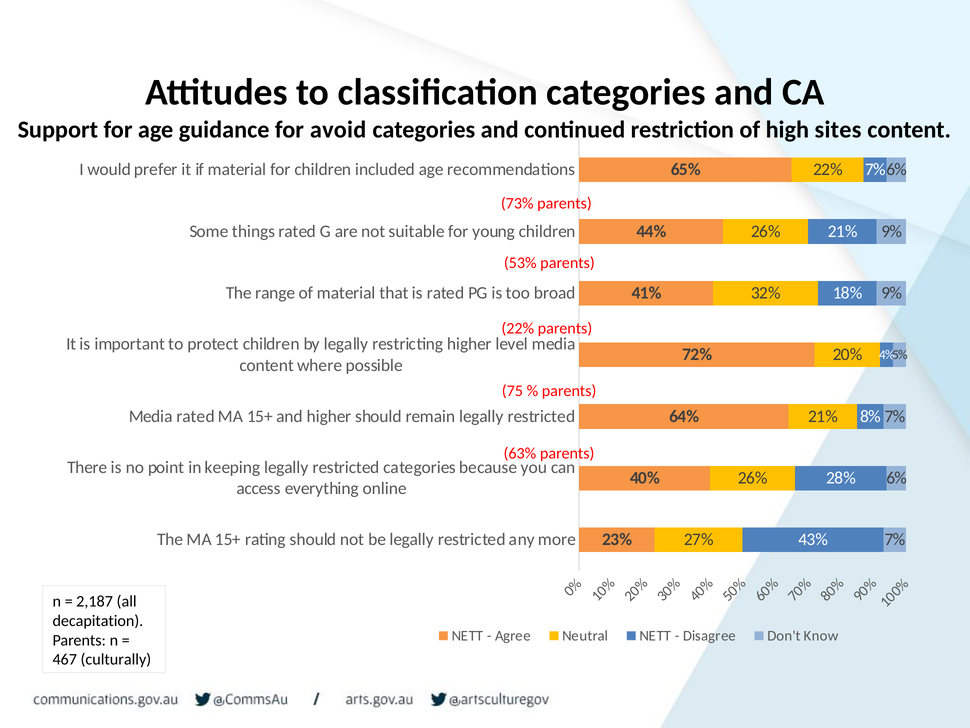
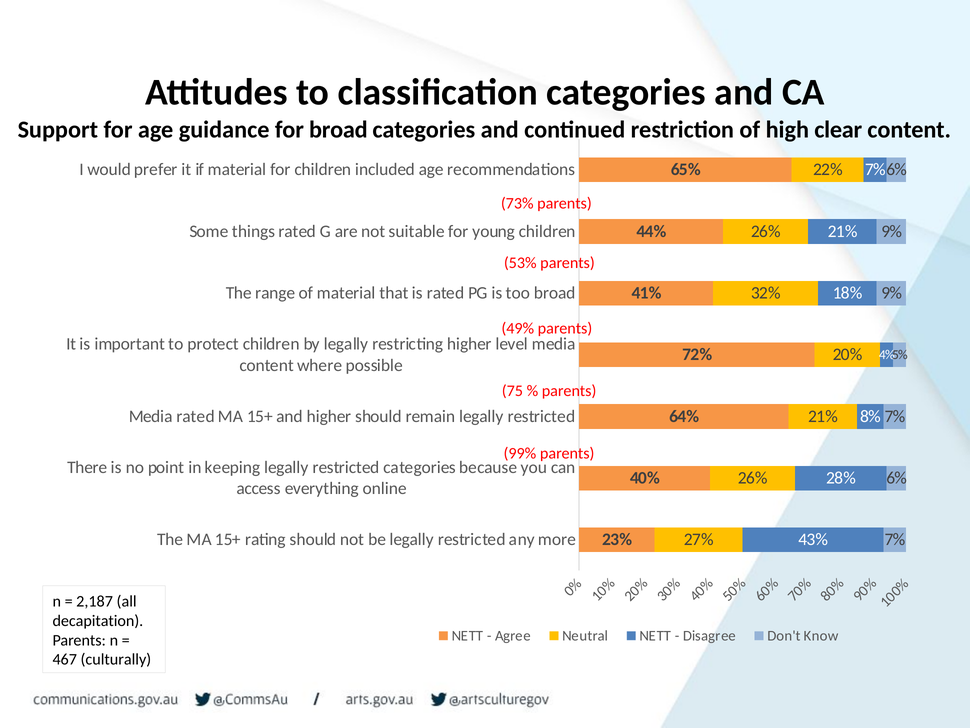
for avoid: avoid -> broad (338, 130)
sites: sites -> clear (838, 130)
22%: 22% -> 49% (518, 328)
63%: 63% -> 99% (520, 453)
